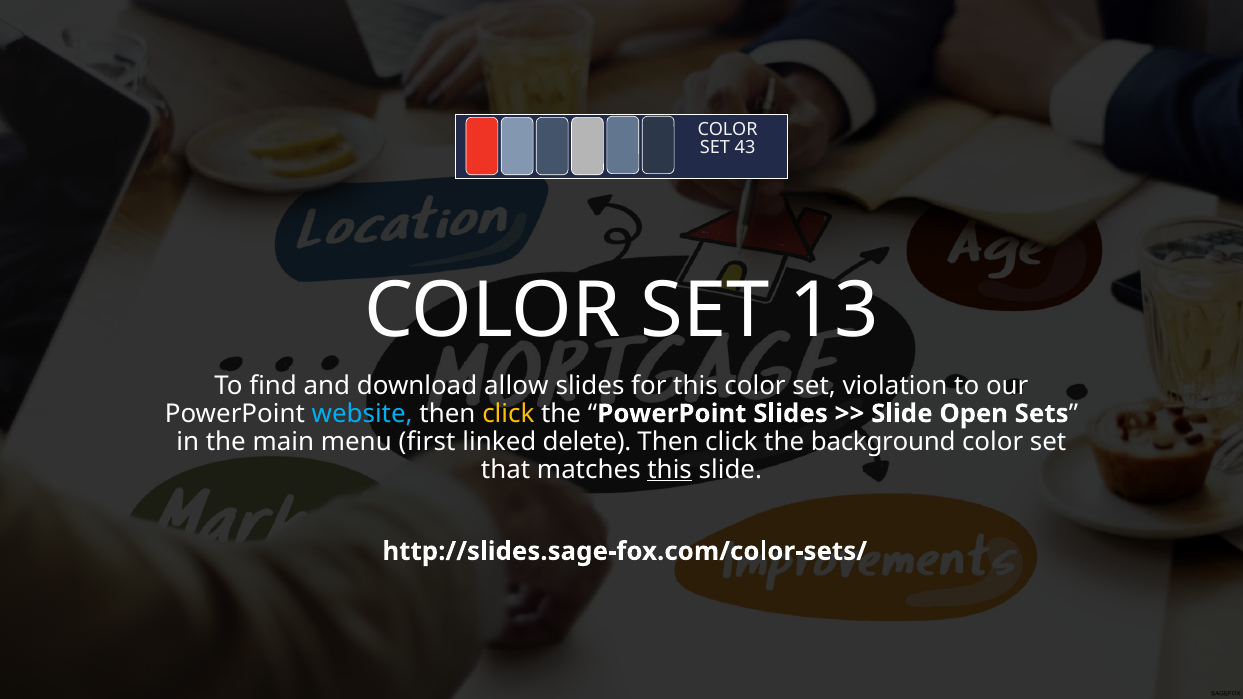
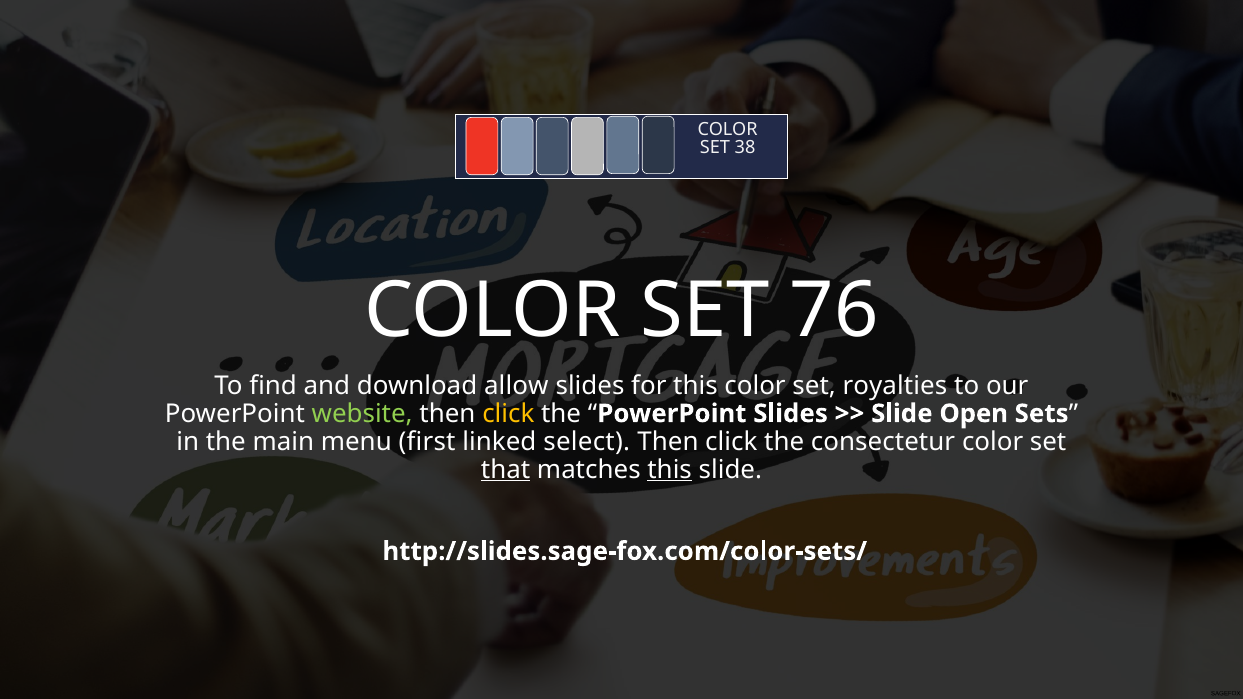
43: 43 -> 38 (745, 147)
13: 13 -> 76 (834, 311)
violation: violation -> royalties (895, 386)
website colour: light blue -> light green (362, 414)
delete: delete -> select (587, 442)
background: background -> consectetur (883, 442)
that underline: none -> present (506, 470)
